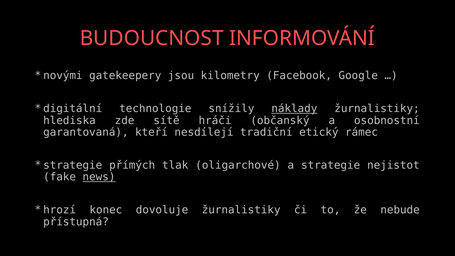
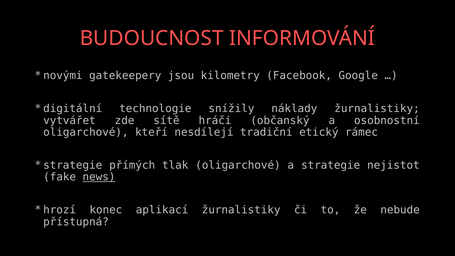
náklady underline: present -> none (294, 109)
hlediska: hlediska -> vytvářet (69, 120)
garantovaná: garantovaná -> oligarchové (86, 132)
dovoluje: dovoluje -> aplikací (162, 210)
